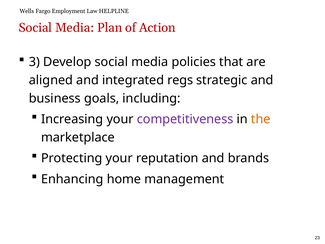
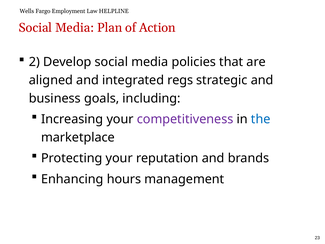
3: 3 -> 2 (34, 62)
the colour: orange -> blue (261, 119)
home: home -> hours (124, 179)
